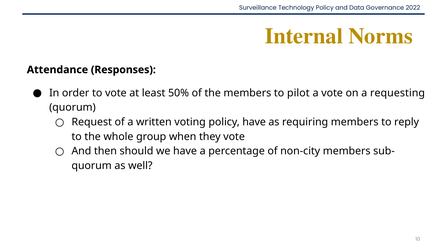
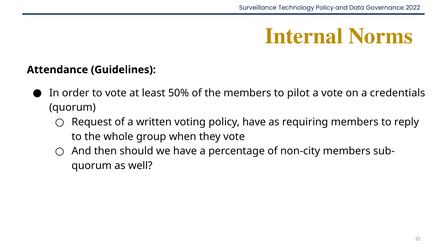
Responses: Responses -> Guidelines (123, 70)
requesting: requesting -> credentials (398, 93)
